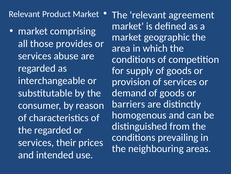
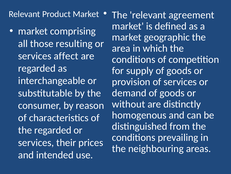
provides: provides -> resulting (74, 43)
abuse: abuse -> affect (66, 56)
barriers: barriers -> without (129, 104)
